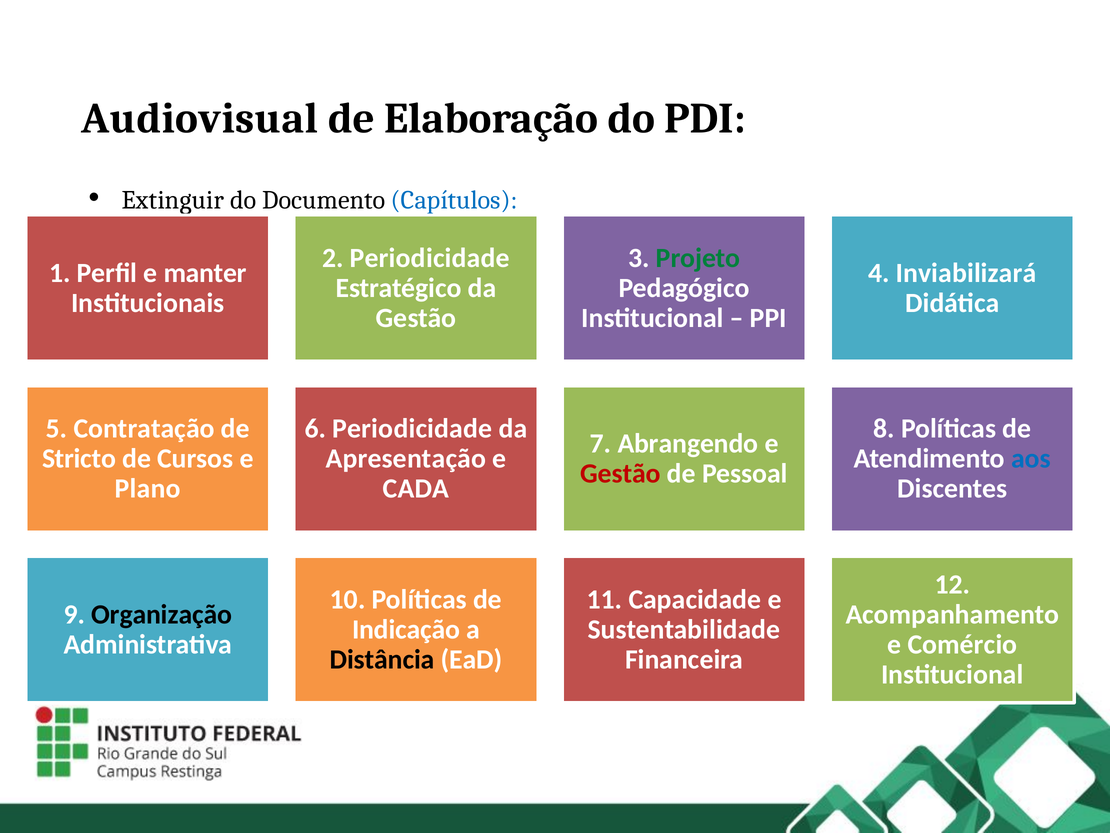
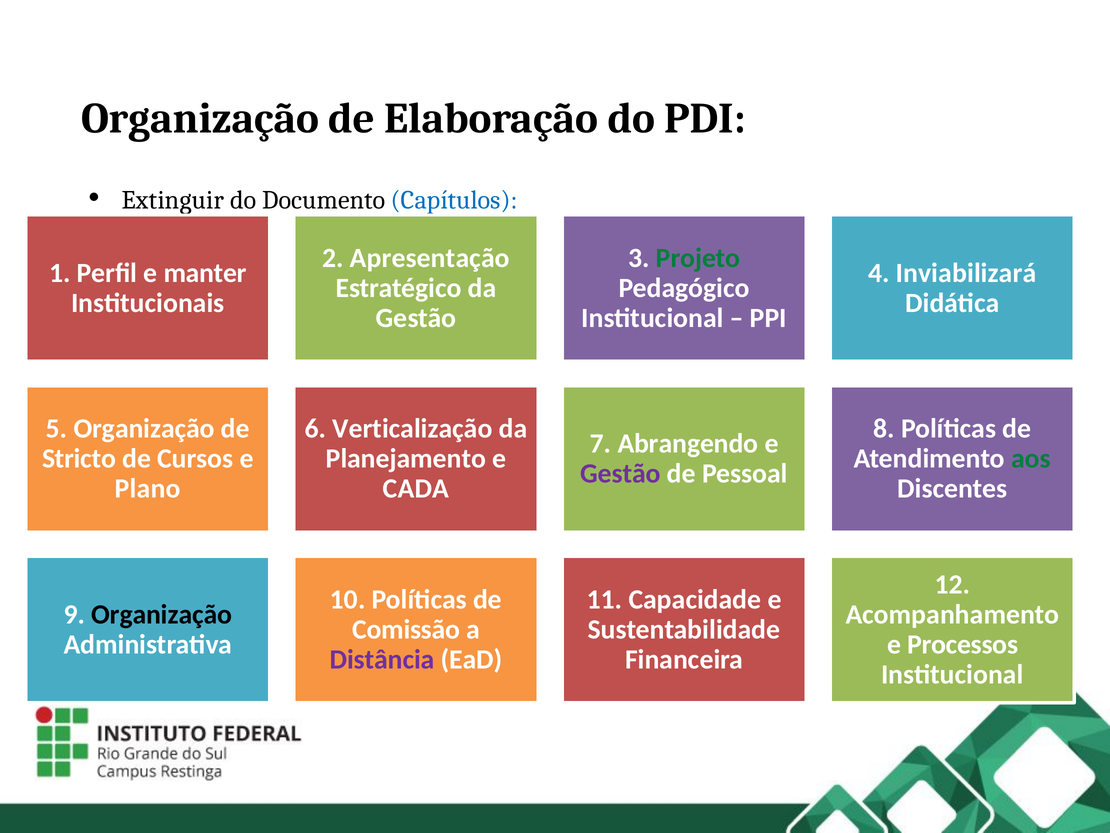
Audiovisual: Audiovisual -> Organização (200, 118)
2 Periodicidade: Periodicidade -> Apresentação (430, 258)
5 Contratação: Contratação -> Organização (144, 428)
6 Periodicidade: Periodicidade -> Verticalização (412, 428)
Apresentação: Apresentação -> Planejamento (406, 458)
aos colour: blue -> green (1031, 458)
Gestão colour: red -> purple (621, 473)
Indicação: Indicação -> Comissão (406, 629)
Comércio: Comércio -> Processos (963, 644)
Distância colour: black -> purple (382, 659)
